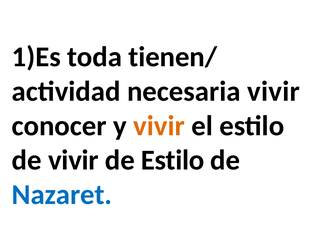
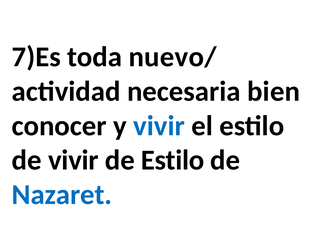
1)Es: 1)Es -> 7)Es (36, 57)
tienen/: tienen/ -> nuevo/ (173, 57)
necesaria vivir: vivir -> bien (274, 92)
vivir colour: orange -> blue (159, 126)
